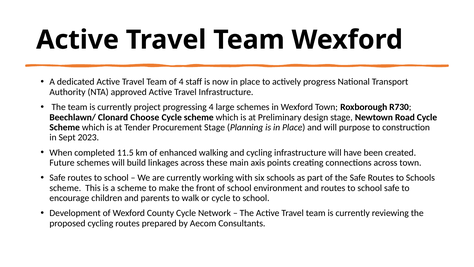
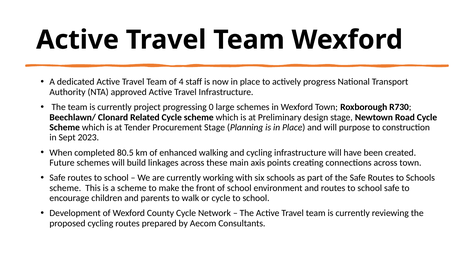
progressing 4: 4 -> 0 (211, 107)
Choose: Choose -> Related (145, 117)
11.5: 11.5 -> 80.5 (125, 152)
